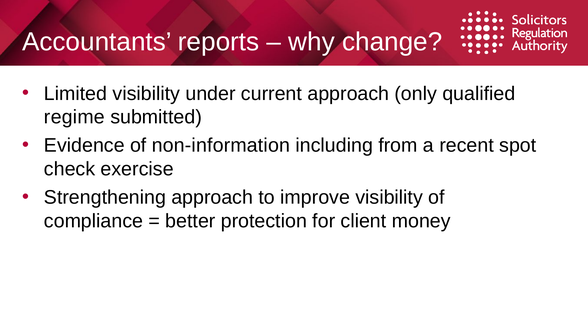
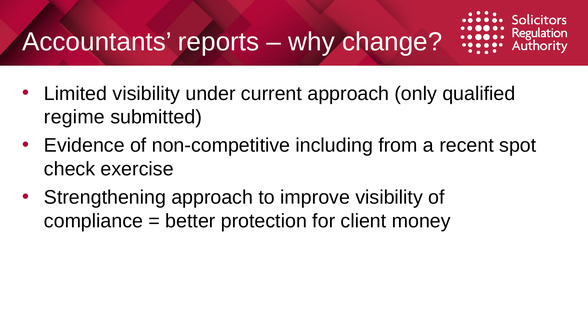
non-information: non-information -> non-competitive (221, 145)
